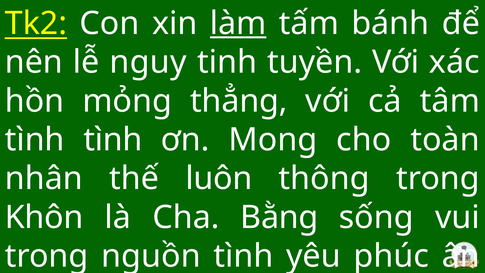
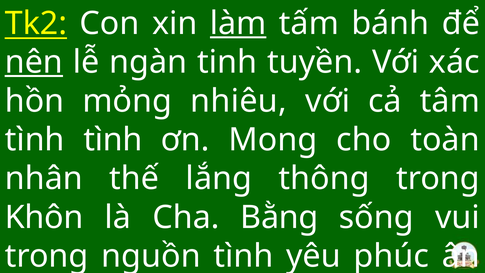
nên underline: none -> present (34, 62)
nguy: nguy -> ngàn (148, 62)
thẳng: thẳng -> nhiêu (239, 101)
luôn: luôn -> lắng (219, 179)
